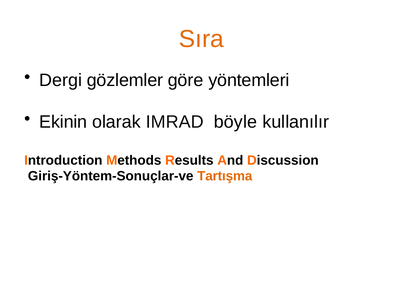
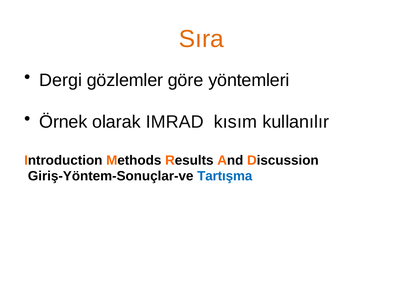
Ekinin: Ekinin -> Örnek (63, 122)
böyle: böyle -> kısım (235, 122)
Tartışma colour: orange -> blue (225, 176)
